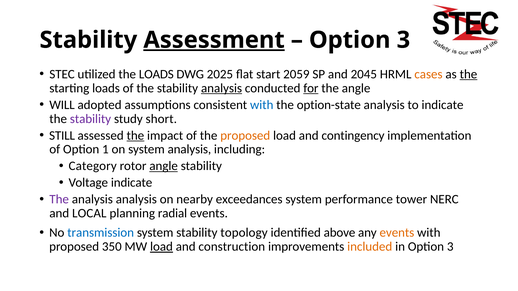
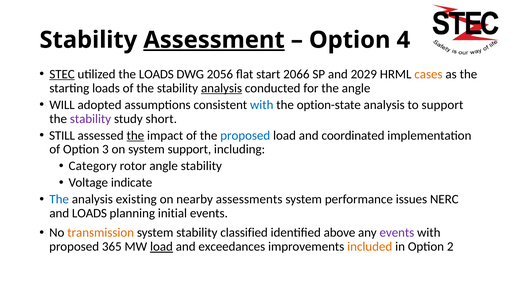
3: 3 -> 4 (403, 40)
STEC underline: none -> present (62, 74)
2025: 2025 -> 2056 (220, 74)
2059: 2059 -> 2066 (296, 74)
2045: 2045 -> 2029 (364, 74)
the underline: present -> none (468, 74)
for underline: present -> none (311, 88)
to indicate: indicate -> support (442, 105)
proposed colour: orange -> blue (245, 136)
contingency: contingency -> coordinated (353, 136)
1: 1 -> 3 (105, 150)
system analysis: analysis -> support (189, 150)
angle underline: present -> none (164, 166)
The colour: purple -> blue (59, 200)
analysis analysis: analysis -> existing (136, 200)
exceedances: exceedances -> assessments (249, 200)
tower: tower -> issues (411, 200)
and LOCAL: LOCAL -> LOADS (89, 214)
radial: radial -> initial (172, 214)
transmission colour: blue -> orange (101, 233)
topology: topology -> classified (244, 233)
events colour: orange -> purple (397, 233)
350: 350 -> 365 (112, 247)
construction: construction -> exceedances (232, 247)
in Option 3: 3 -> 2 (450, 247)
